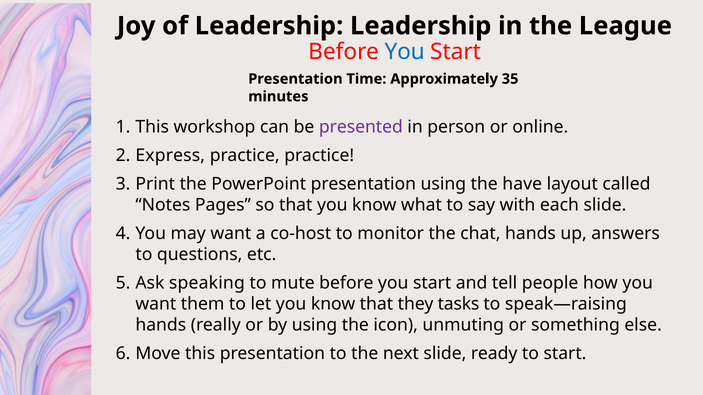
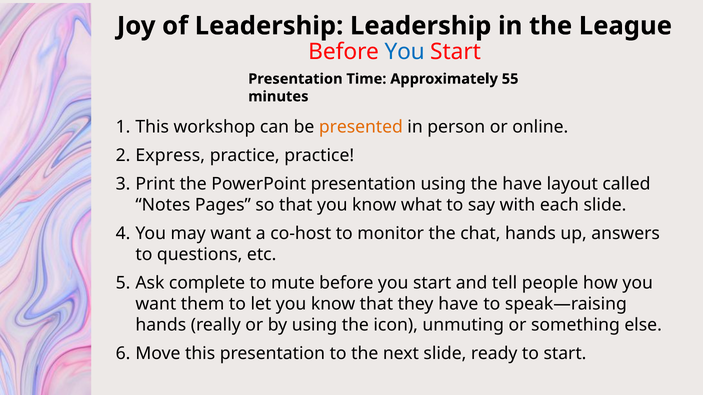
35: 35 -> 55 (510, 79)
presented colour: purple -> orange (361, 127)
speaking: speaking -> complete (207, 283)
they tasks: tasks -> have (458, 304)
